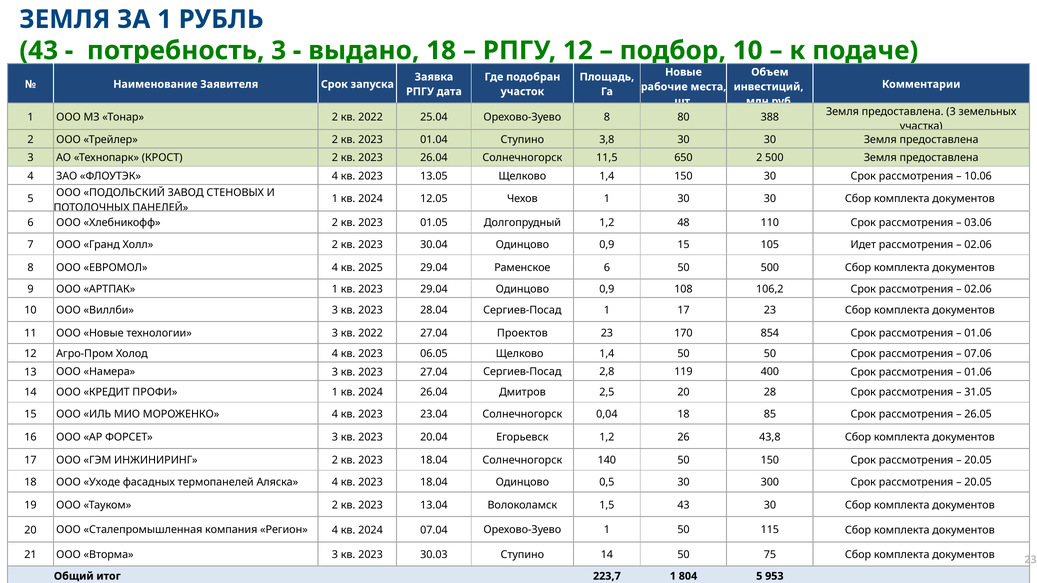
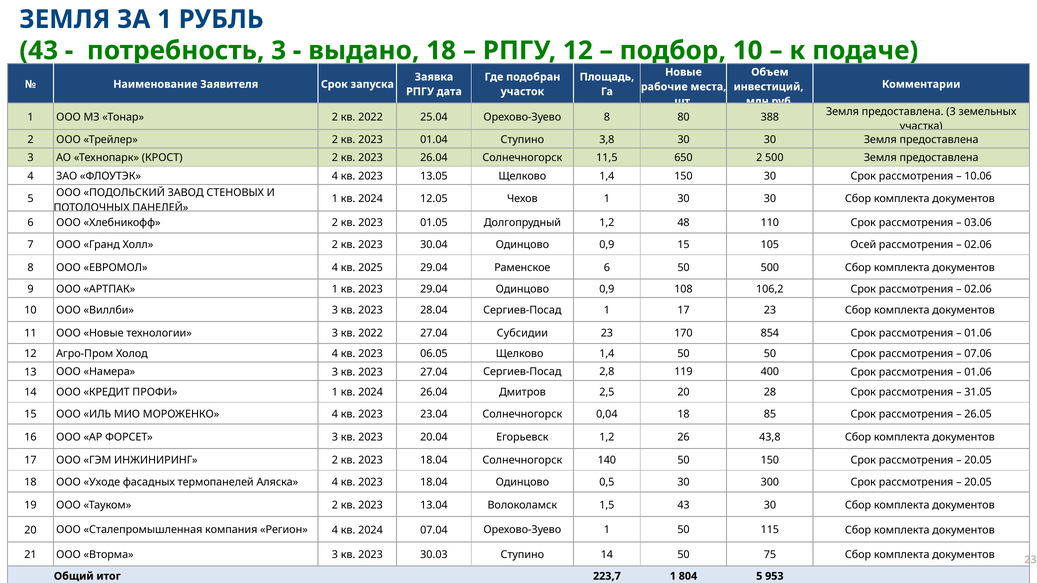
Идет: Идет -> Осей (863, 245)
Проектов: Проектов -> Субсидии (522, 333)
